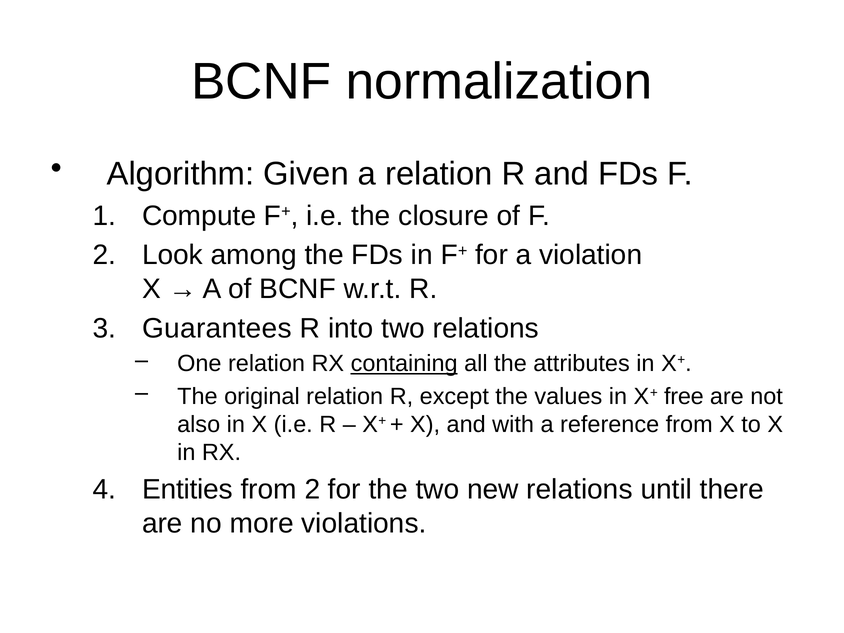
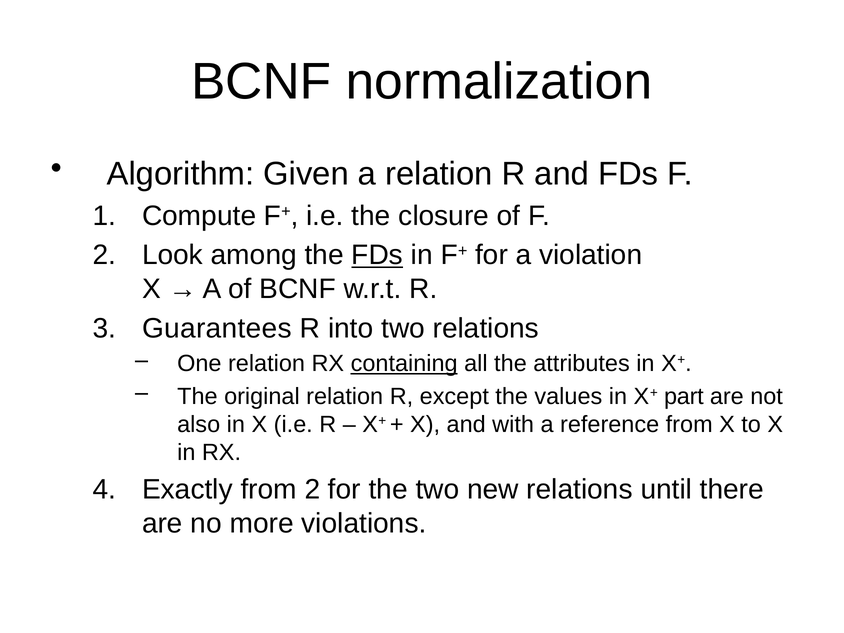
FDs underline: none -> present (377, 255)
free: free -> part (684, 396)
Entities: Entities -> Exactly (187, 490)
